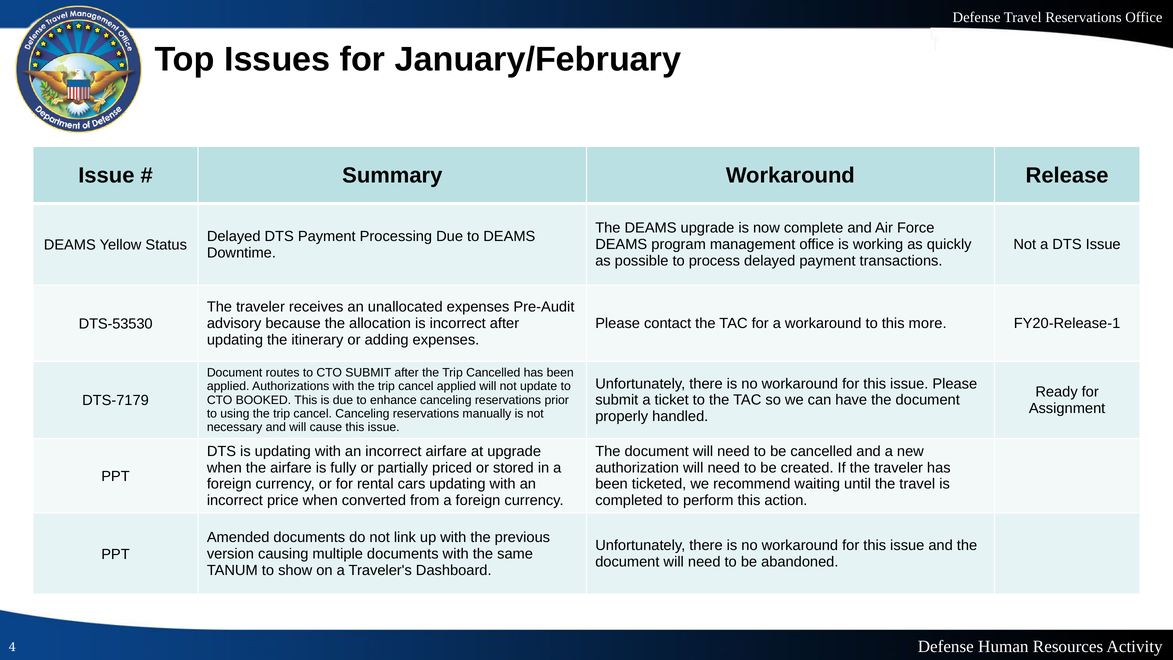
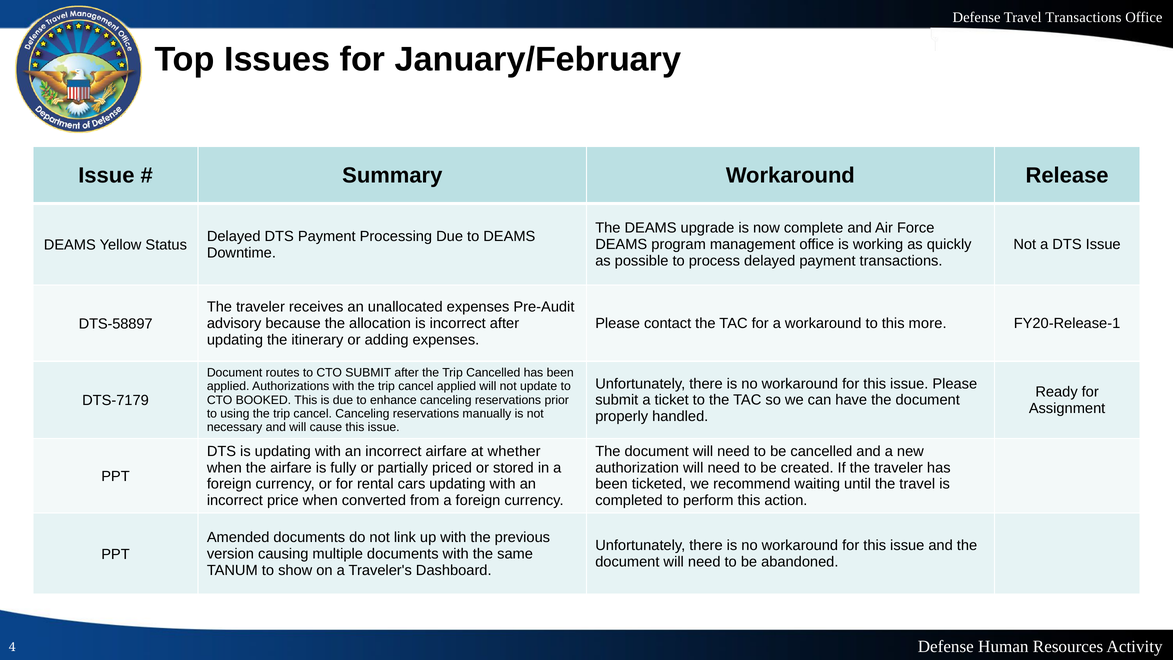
Travel Reservations: Reservations -> Transactions (1083, 18)
DTS-53530: DTS-53530 -> DTS-58897 (116, 324)
at upgrade: upgrade -> whether (514, 451)
